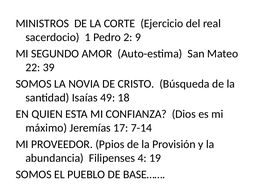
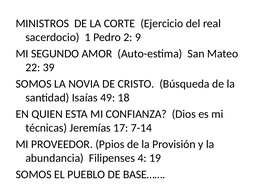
máximo: máximo -> técnicas (46, 128)
